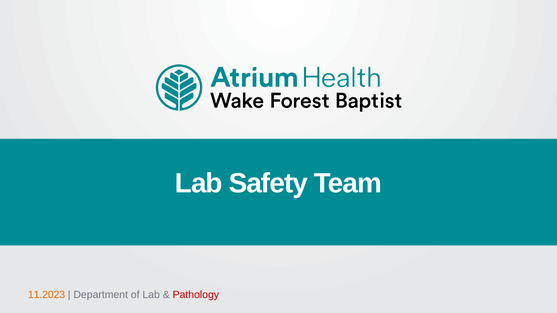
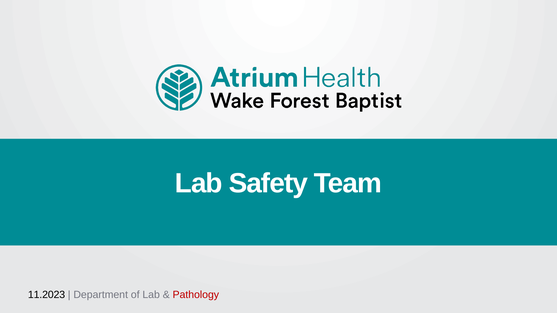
11.2023 colour: orange -> black (47, 295)
